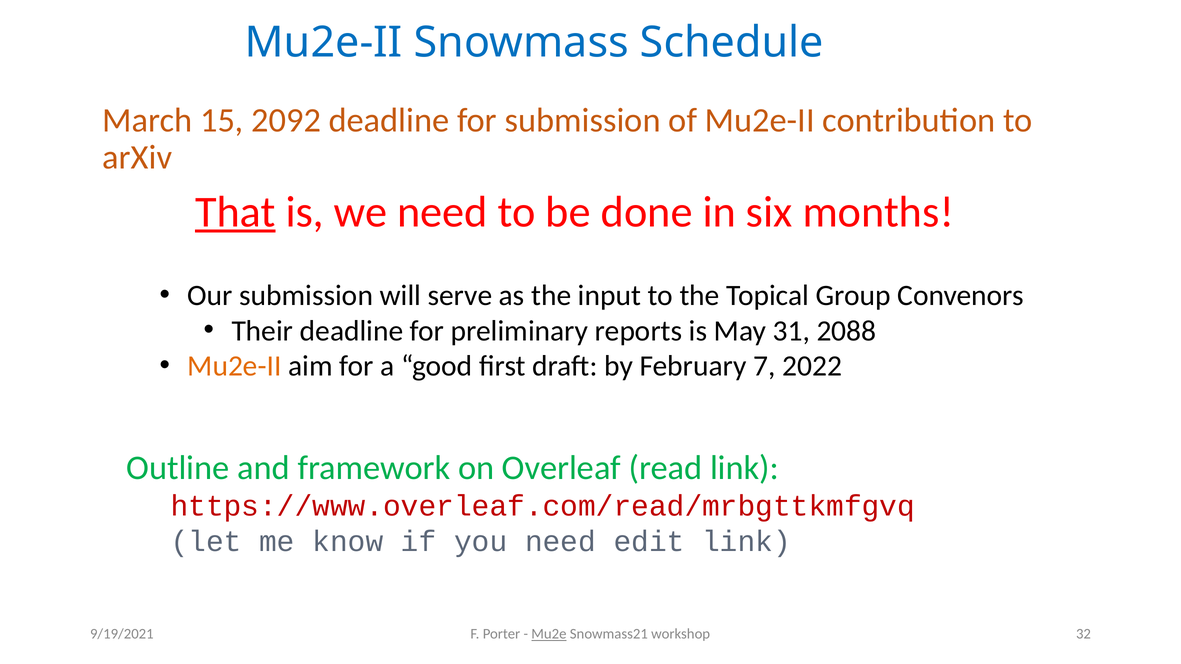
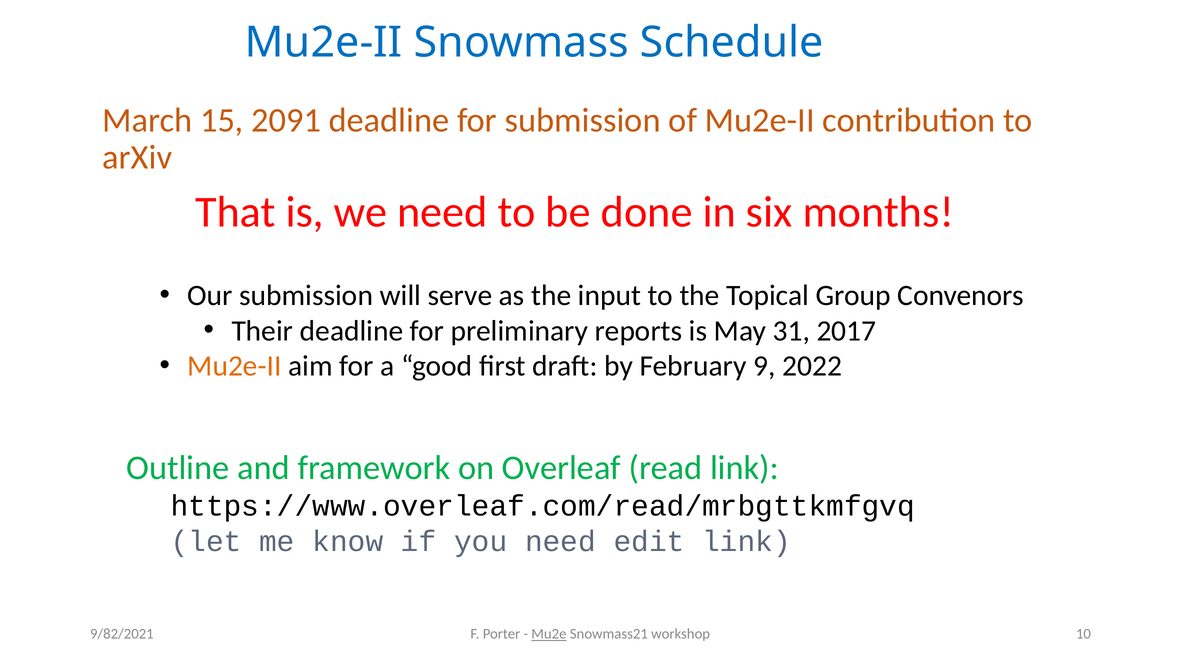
2092: 2092 -> 2091 (286, 120)
That underline: present -> none (235, 212)
2088: 2088 -> 2017 (846, 331)
7: 7 -> 9 (764, 366)
https://www.overleaf.com/read/mrbgttkmfgvq colour: red -> black (543, 506)
32: 32 -> 10 (1083, 634)
9/19/2021: 9/19/2021 -> 9/82/2021 (122, 634)
